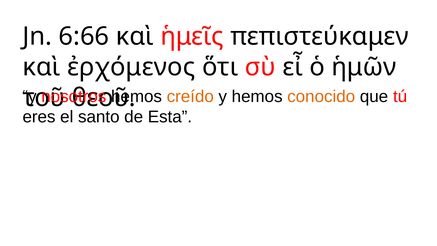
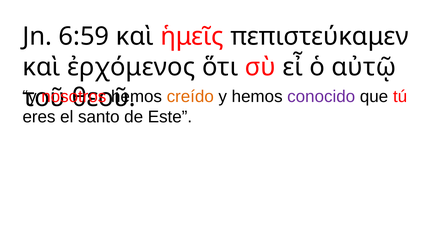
6:66: 6:66 -> 6:59 (84, 37)
ἡμῶν: ἡμῶν -> αὐτῷ (364, 67)
conocido colour: orange -> purple (321, 96)
Esta: Esta -> Este (170, 117)
